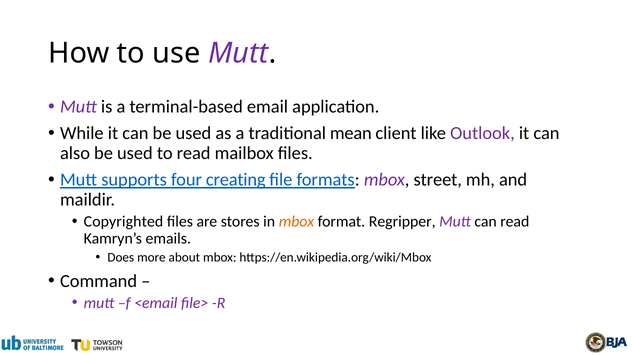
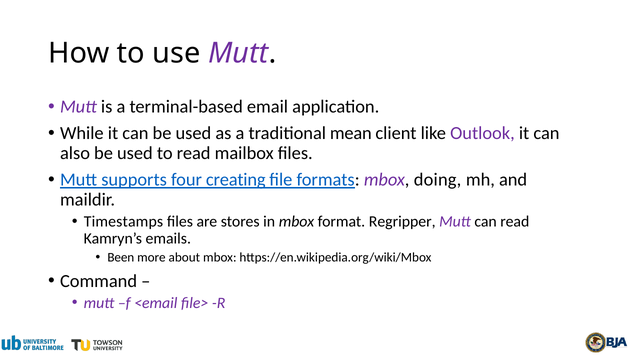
street: street -> doing (438, 180)
Copyrighted: Copyrighted -> Timestamps (123, 222)
mbox colour: orange -> black (297, 222)
Does: Does -> Been (121, 258)
